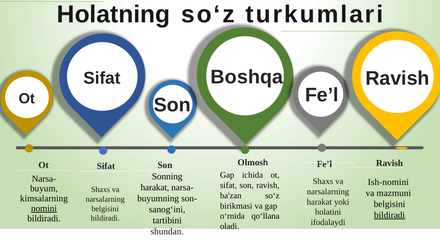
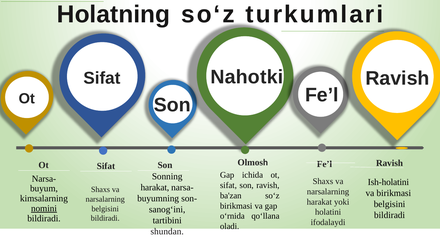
Boshqa: Boshqa -> Nahotki (247, 77)
Ish-nomini: Ish-nomini -> Ish-holatini (388, 182)
va mazmuni: mazmuni -> birikmasi (394, 193)
bildiradi underline: present -> none (390, 215)
